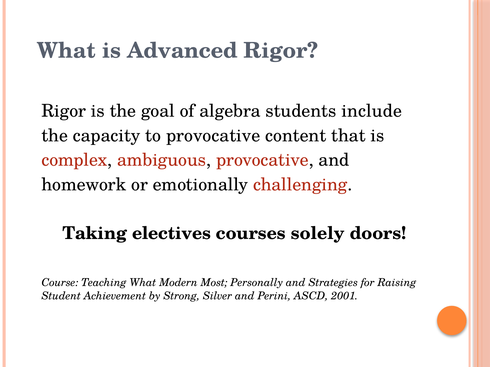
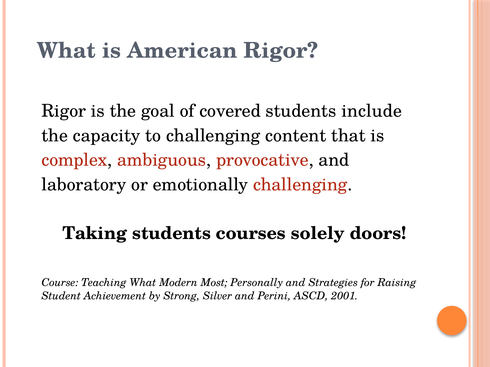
Advanced: Advanced -> American (182, 51)
algebra: algebra -> covered (230, 111)
to provocative: provocative -> challenging (213, 136)
homework: homework -> laboratory (84, 185)
Taking electives: electives -> students (172, 234)
